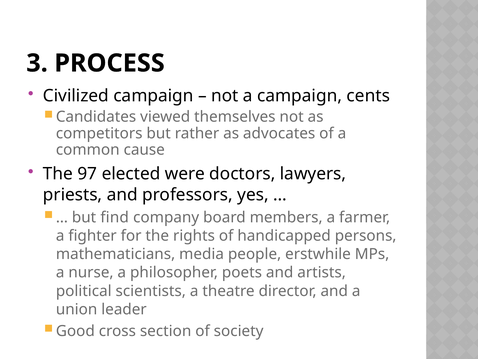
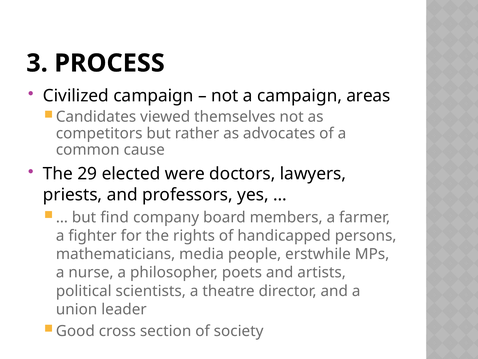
cents: cents -> areas (368, 96)
97: 97 -> 29 (87, 174)
